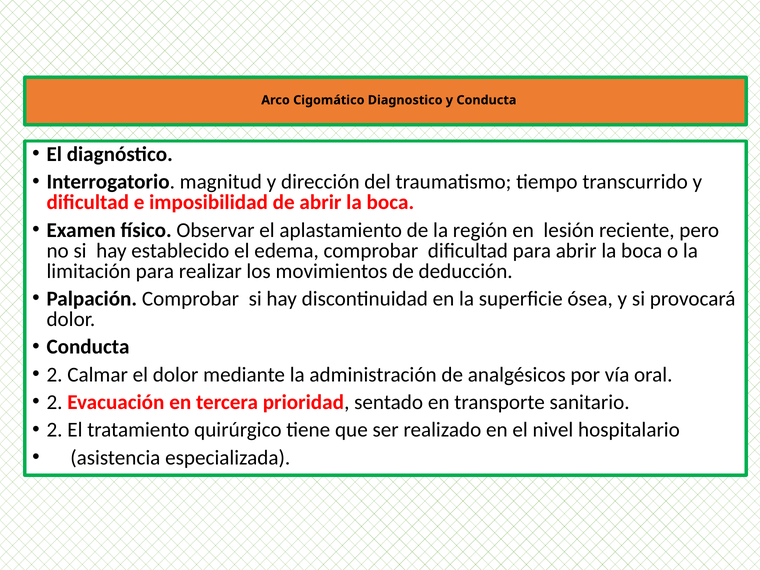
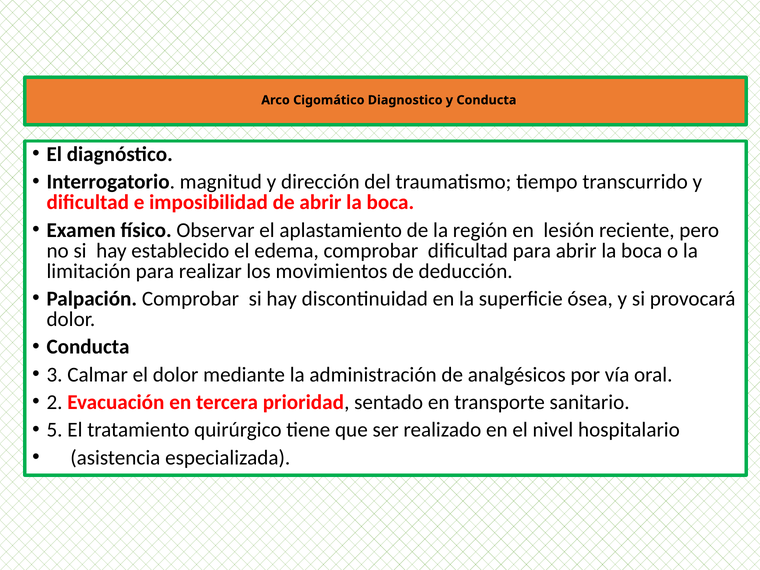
2: 2 -> 3 (55, 375)
2: 2 -> 5 (55, 430)
